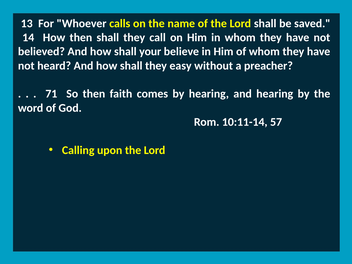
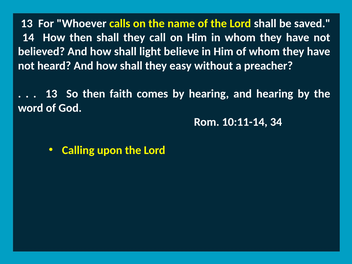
your: your -> light (150, 52)
71: 71 -> 13 (51, 94)
57: 57 -> 34 (276, 122)
